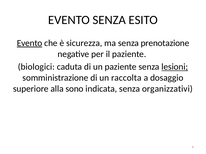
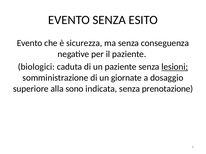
Evento underline: present -> none (30, 43)
prenotazione: prenotazione -> conseguenza (165, 43)
raccolta: raccolta -> giornate (126, 78)
organizzativi: organizzativi -> prenotazione (167, 89)
